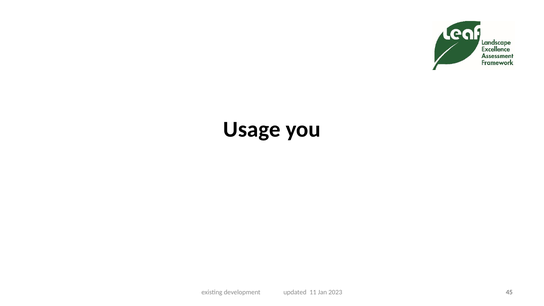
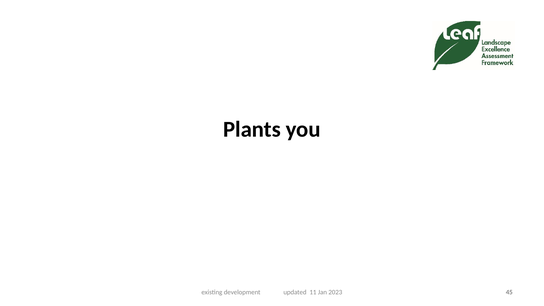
Usage: Usage -> Plants (252, 129)
